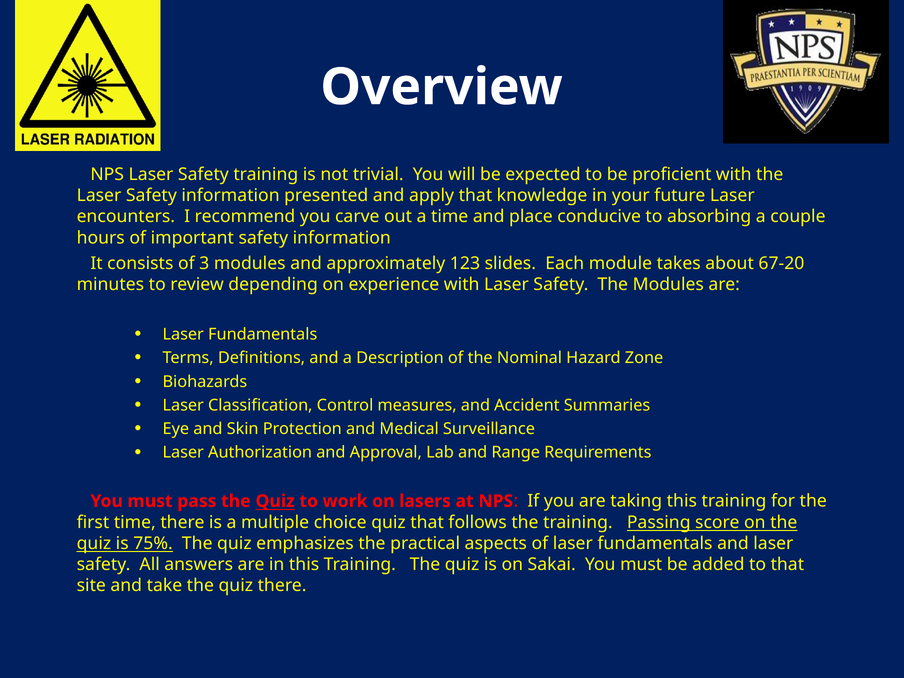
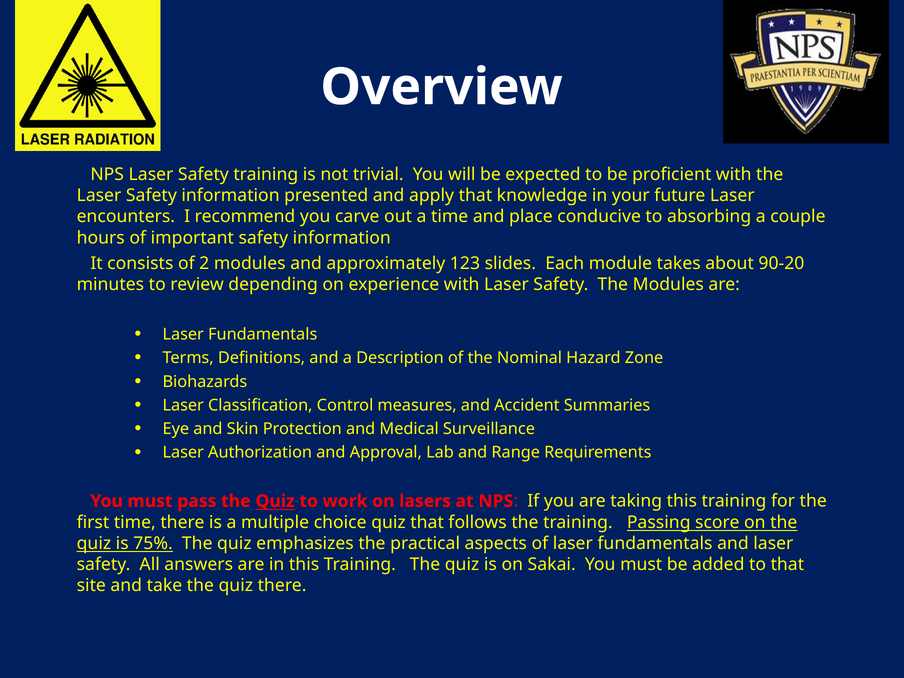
3: 3 -> 2 (204, 263)
67-20: 67-20 -> 90-20 (781, 263)
